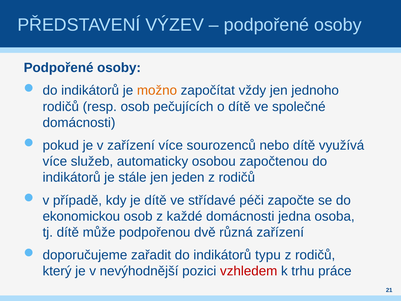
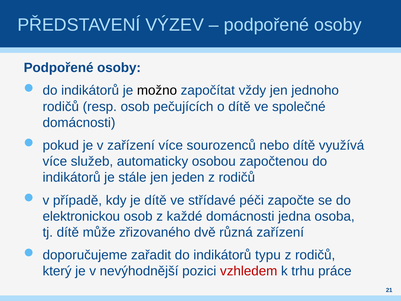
možno colour: orange -> black (157, 90)
ekonomickou: ekonomickou -> elektronickou (81, 216)
podpořenou: podpořenou -> zřizovaného (155, 232)
